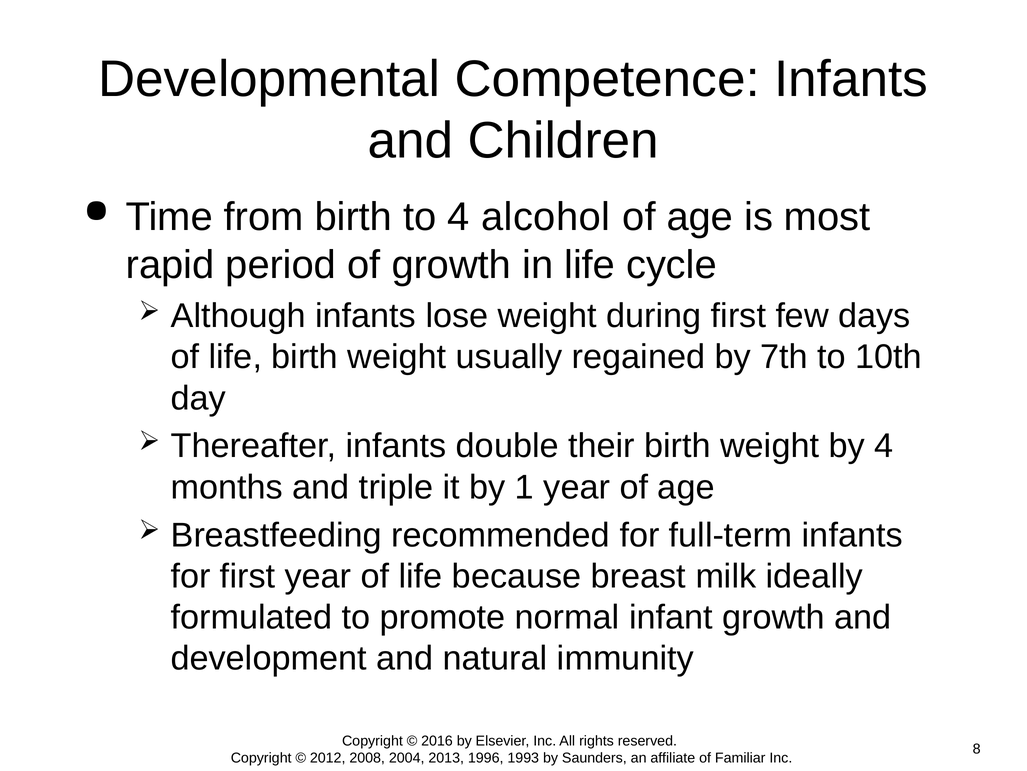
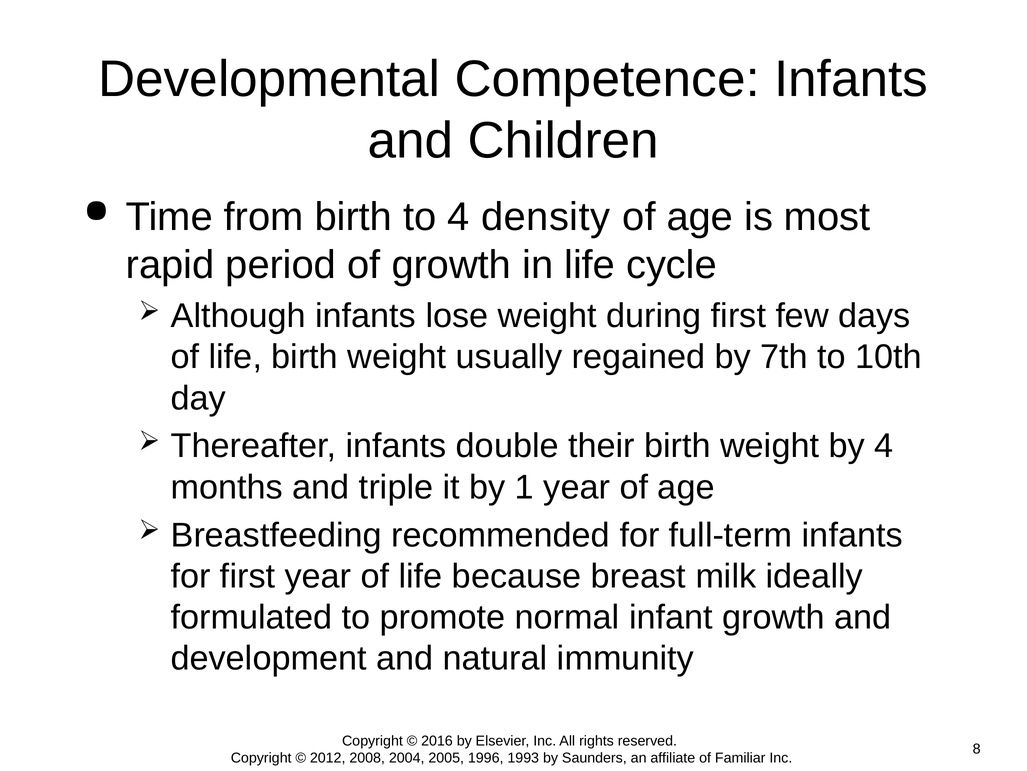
alcohol: alcohol -> density (546, 217)
2013: 2013 -> 2005 (446, 757)
